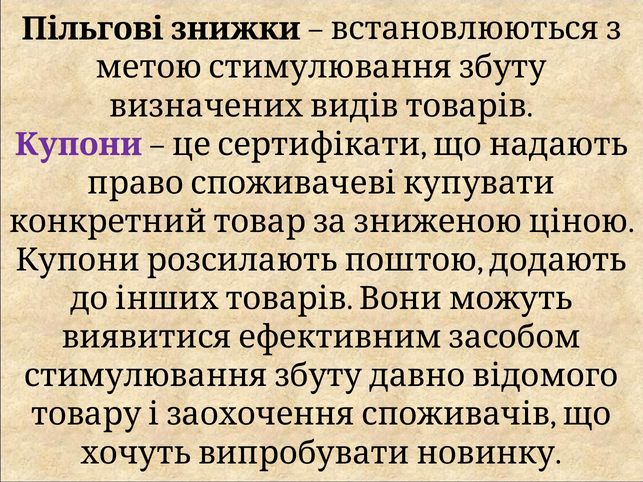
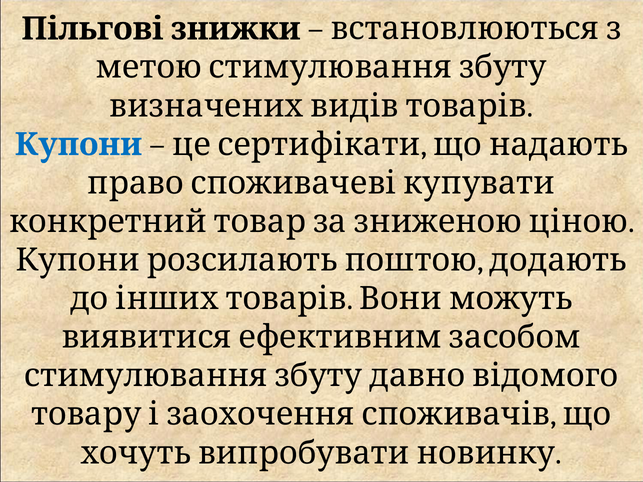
Купони colour: purple -> blue (78, 145)
